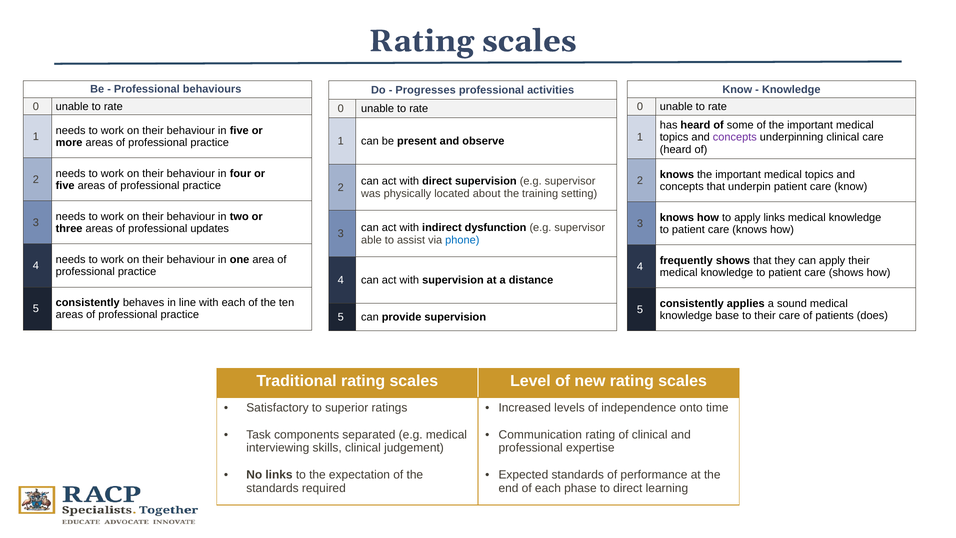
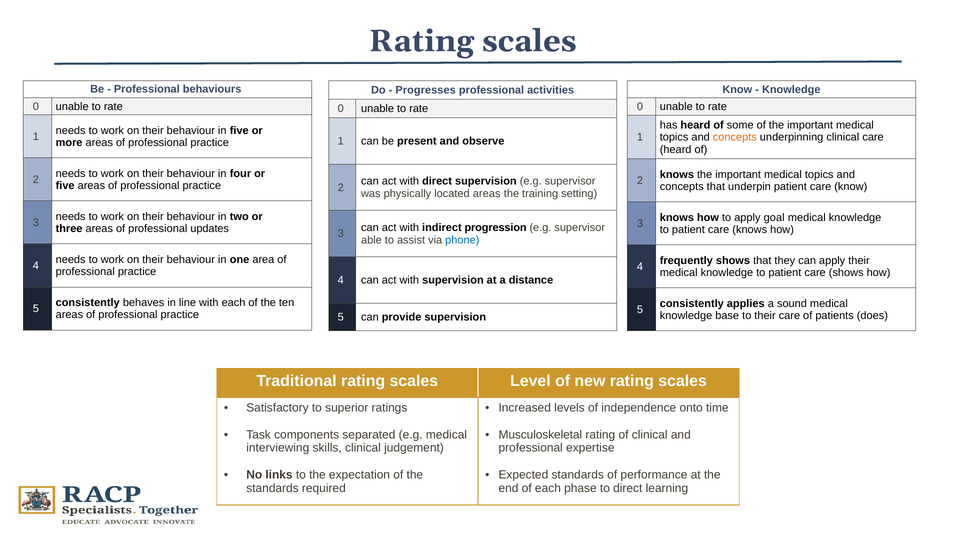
concepts colour: purple -> orange (735, 137)
located about: about -> areas (487, 193)
apply links: links -> goal (774, 217)
dysfunction: dysfunction -> progression (496, 228)
Communication: Communication -> Musculoskeletal (540, 434)
